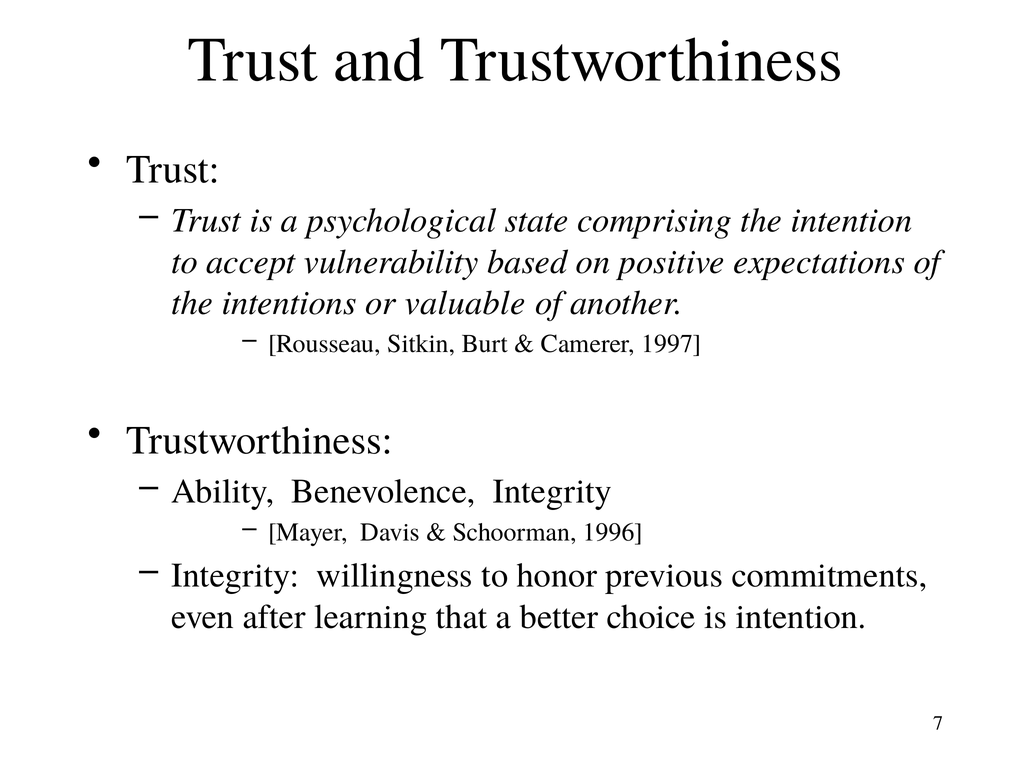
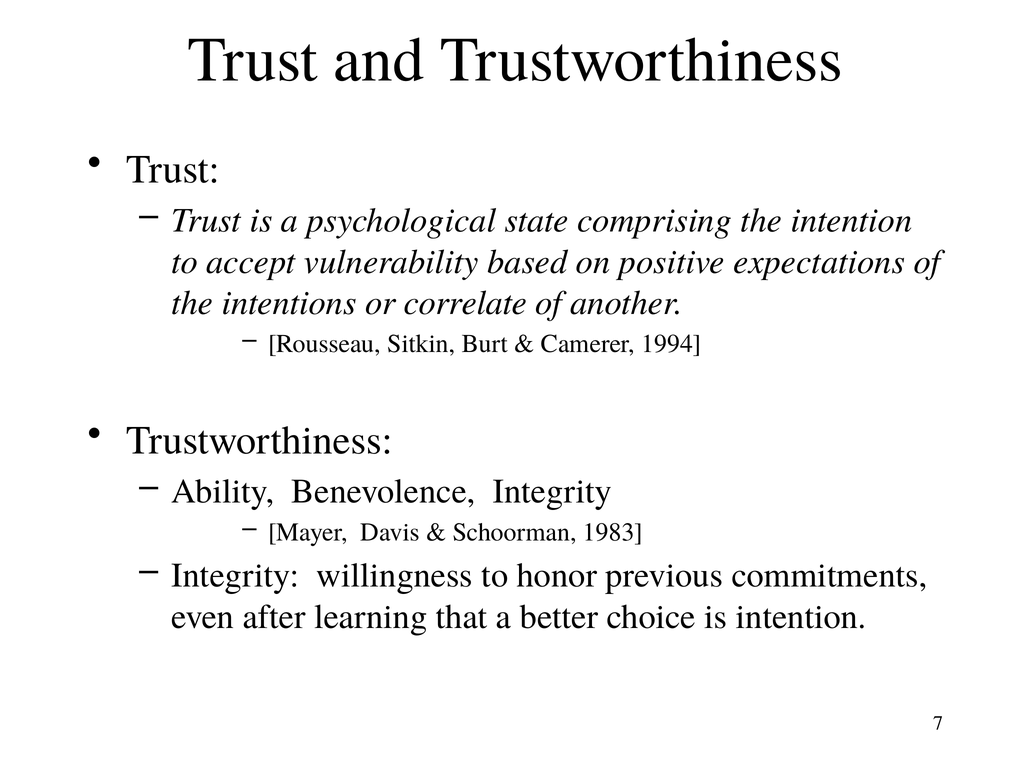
valuable: valuable -> correlate (466, 303)
1997: 1997 -> 1994 (671, 344)
1996: 1996 -> 1983 (613, 532)
